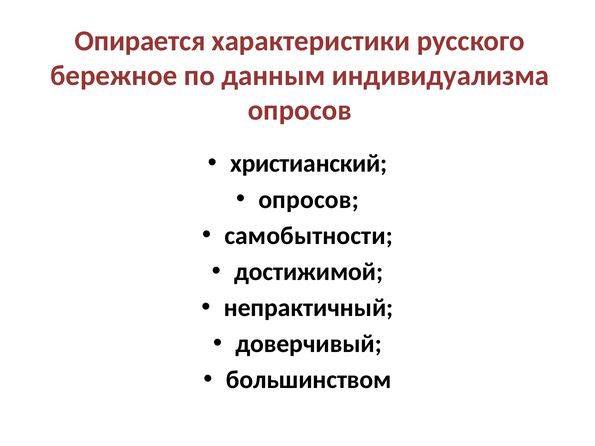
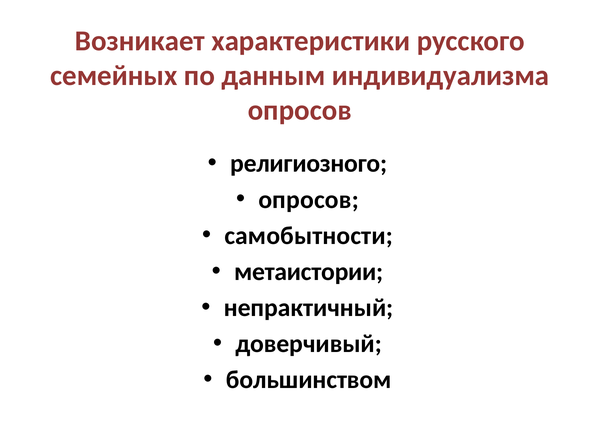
Опирается: Опирается -> Возникает (140, 41)
бережное: бережное -> семейных (114, 76)
христианский: христианский -> религиозного (309, 164)
достижимой: достижимой -> метаистории (309, 272)
